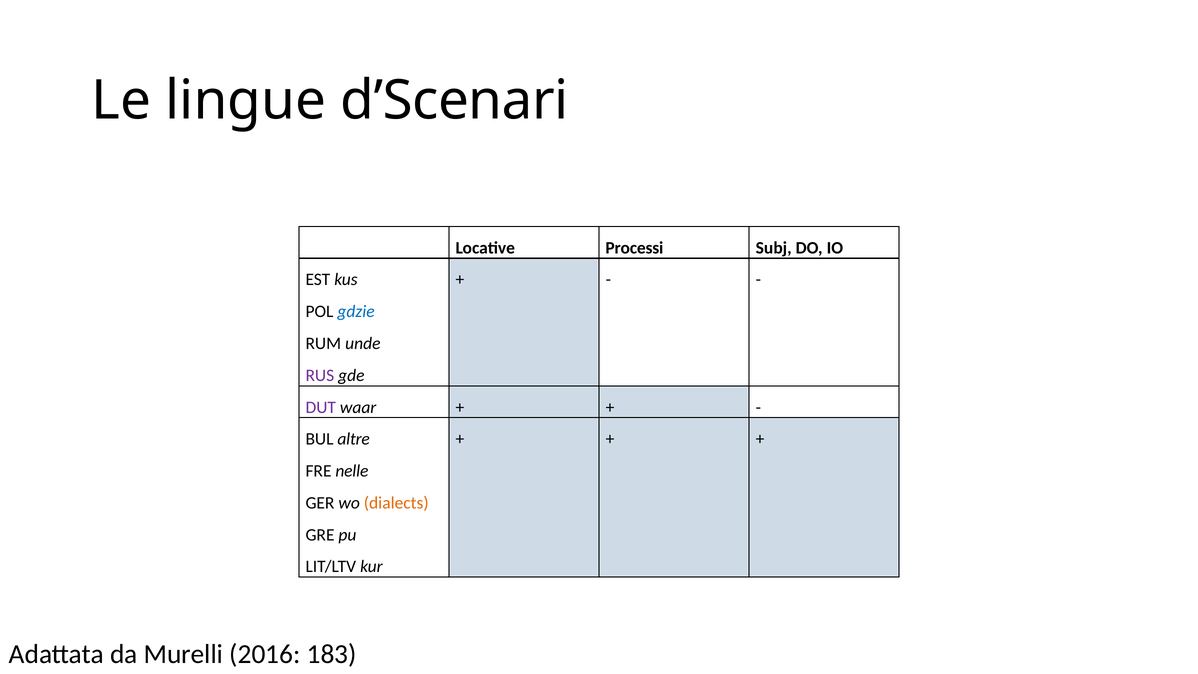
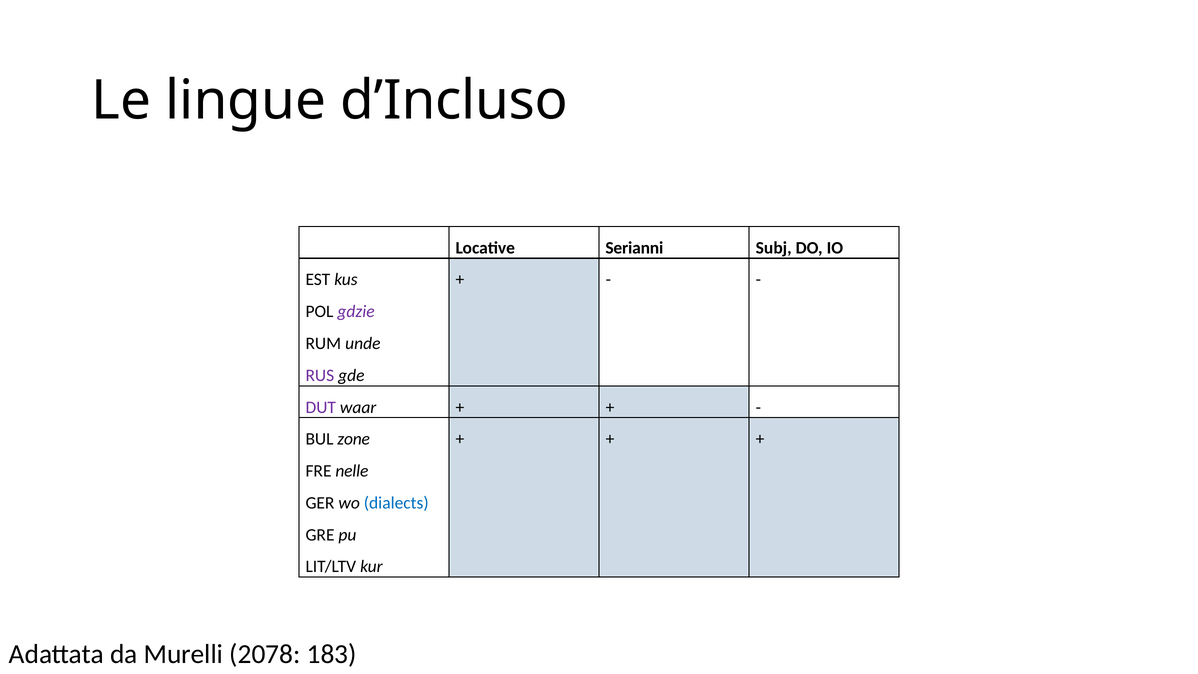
d’Scenari: d’Scenari -> d’Incluso (454, 101)
Processi: Processi -> Serianni (634, 248)
gdzie colour: blue -> purple (356, 312)
altre: altre -> zone (354, 439)
dialects colour: orange -> blue (396, 503)
2016: 2016 -> 2078 (265, 654)
